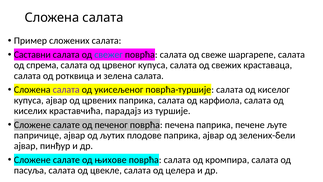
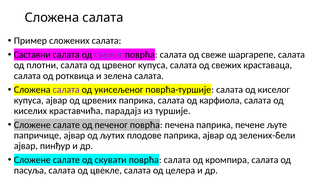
свежег colour: blue -> purple (109, 55)
спрема: спрема -> плотни (42, 65)
њихове: њихове -> скувати (111, 160)
